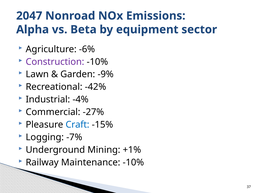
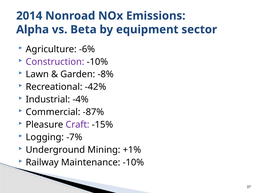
2047: 2047 -> 2014 (29, 16)
-9%: -9% -> -8% (106, 74)
-27%: -27% -> -87% (93, 112)
Craft colour: blue -> purple (77, 124)
